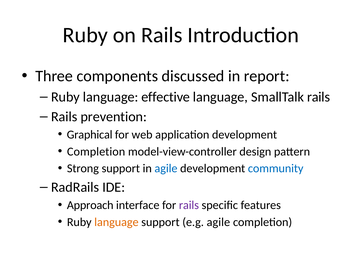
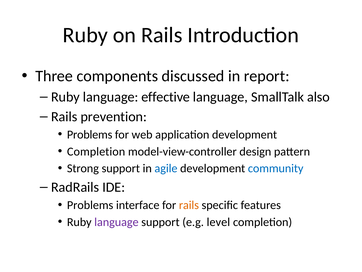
SmallTalk rails: rails -> also (319, 97)
Graphical: Graphical -> Problems (90, 134)
Approach: Approach -> Problems (90, 205)
rails colour: purple -> orange (189, 205)
language colour: orange -> purple (116, 222)
e.g agile: agile -> level (218, 222)
